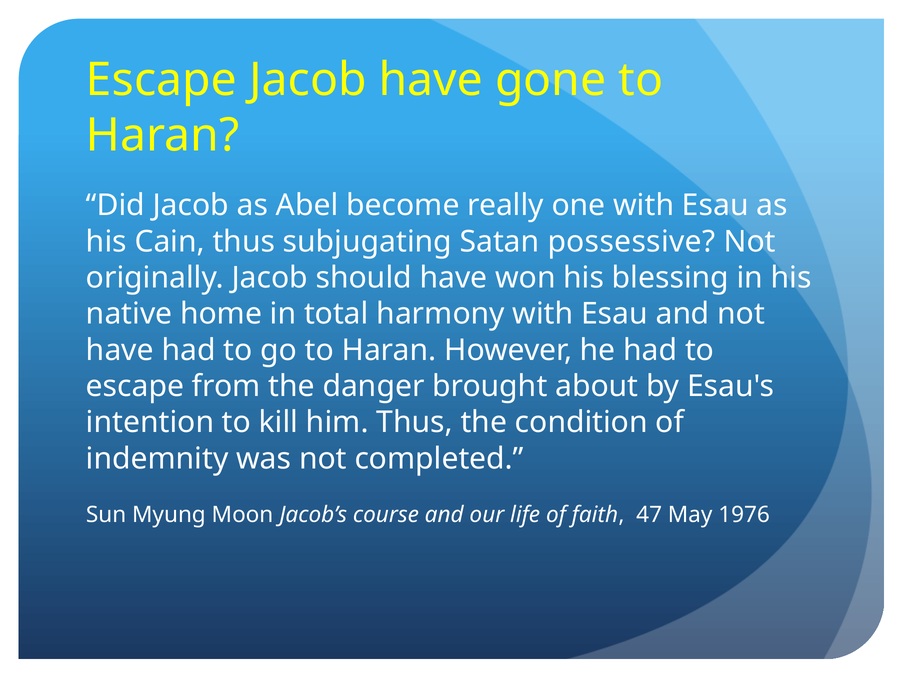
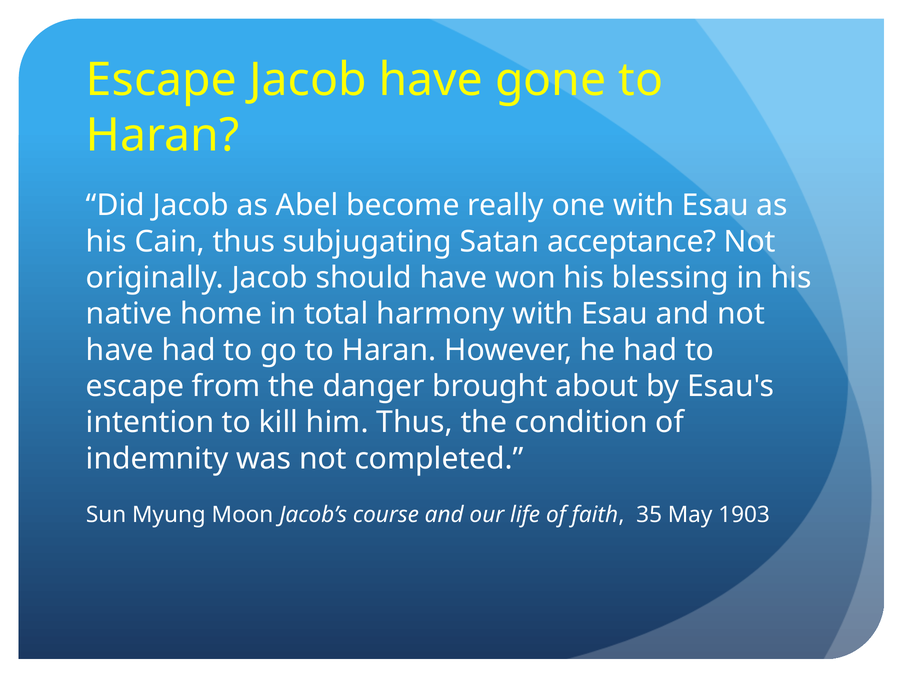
possessive: possessive -> acceptance (632, 241)
47: 47 -> 35 (649, 514)
1976: 1976 -> 1903 (744, 514)
